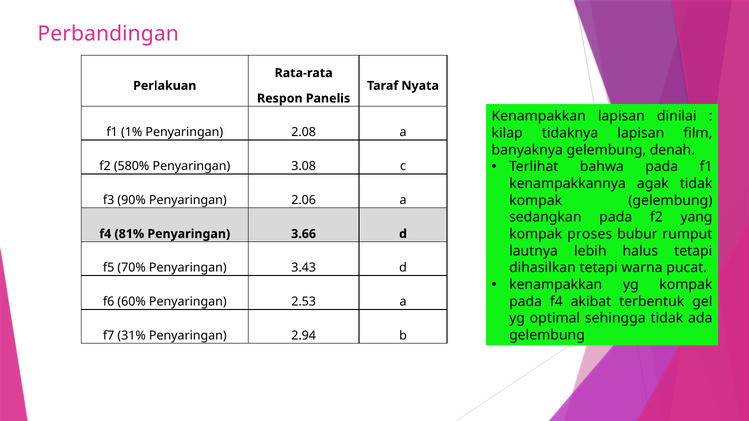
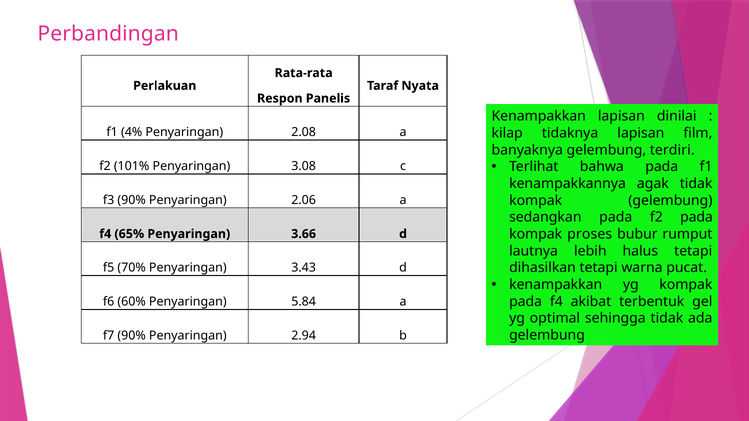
1%: 1% -> 4% (132, 132)
denah: denah -> terdiri (672, 150)
580%: 580% -> 101% (132, 166)
f2 yang: yang -> pada (697, 217)
81%: 81% -> 65% (129, 234)
2.53: 2.53 -> 5.84 (304, 302)
f7 31%: 31% -> 90% (132, 336)
